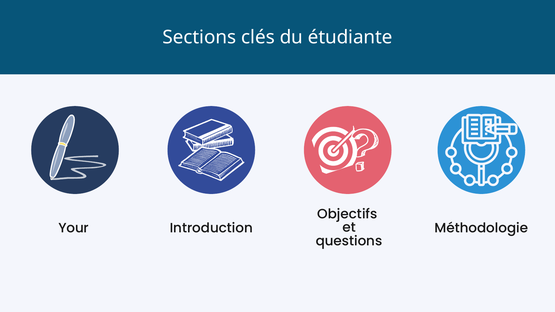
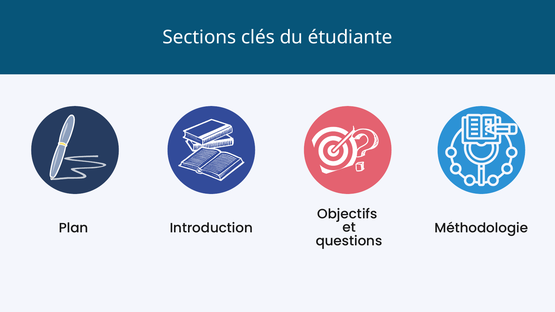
Your: Your -> Plan (74, 228)
